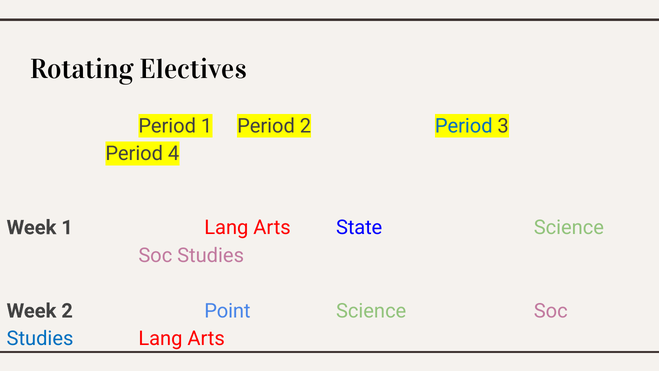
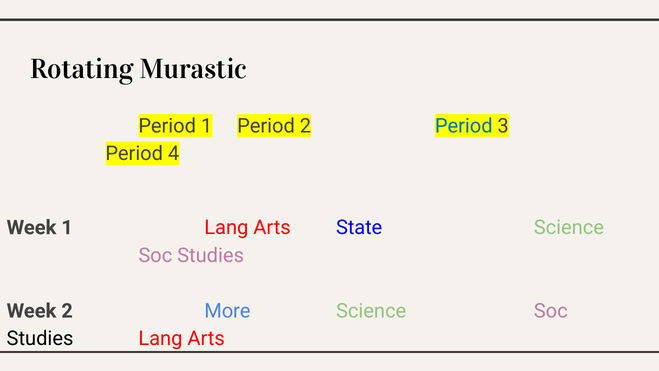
Electives: Electives -> Murastic (193, 69)
Point: Point -> More (227, 311)
Studies colour: blue -> black (40, 338)
